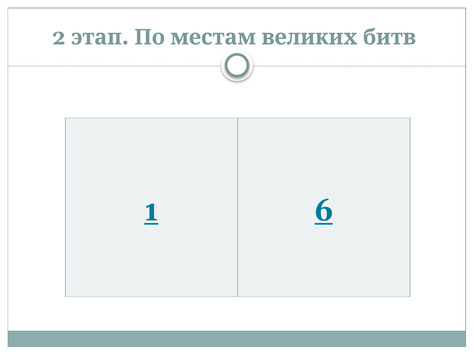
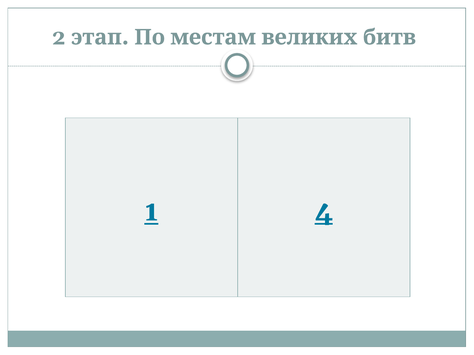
6: 6 -> 4 (324, 211)
